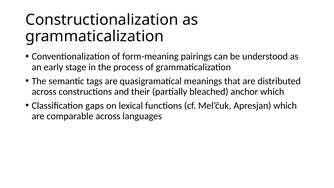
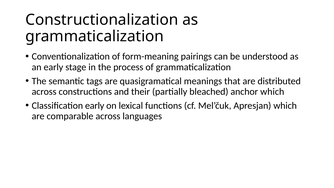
Classification gaps: gaps -> early (95, 106)
